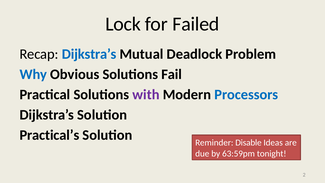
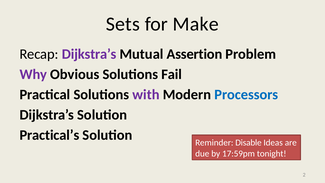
Lock: Lock -> Sets (123, 24)
Failed: Failed -> Make (196, 24)
Dijkstra’s colour: blue -> purple (89, 54)
Deadlock: Deadlock -> Assertion (194, 54)
Why colour: blue -> purple (33, 74)
63:59pm: 63:59pm -> 17:59pm (239, 153)
